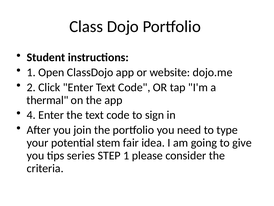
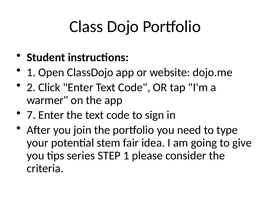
thermal: thermal -> warmer (47, 100)
4: 4 -> 7 (31, 115)
